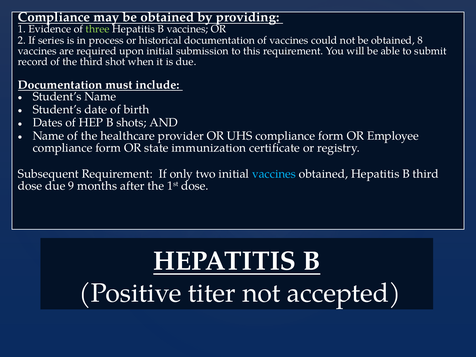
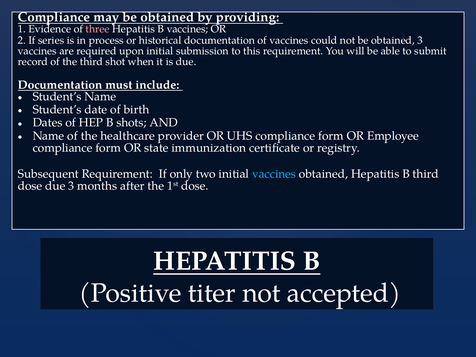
three colour: light green -> pink (98, 29)
obtained 8: 8 -> 3 (420, 40)
due 9: 9 -> 3 (71, 186)
